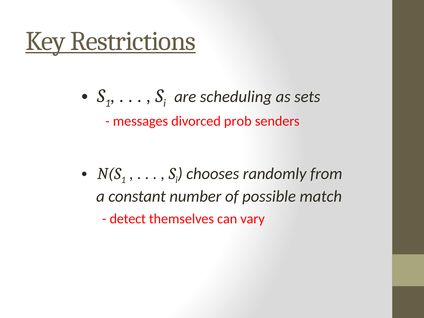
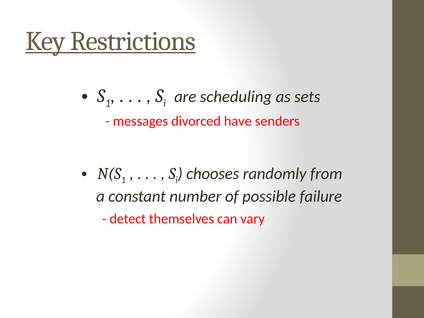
prob: prob -> have (238, 121)
match: match -> failure (321, 196)
